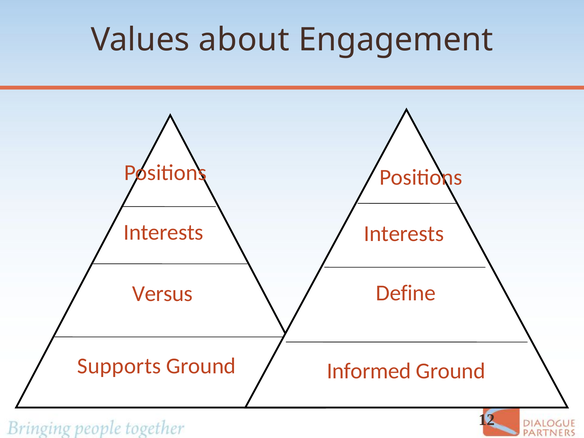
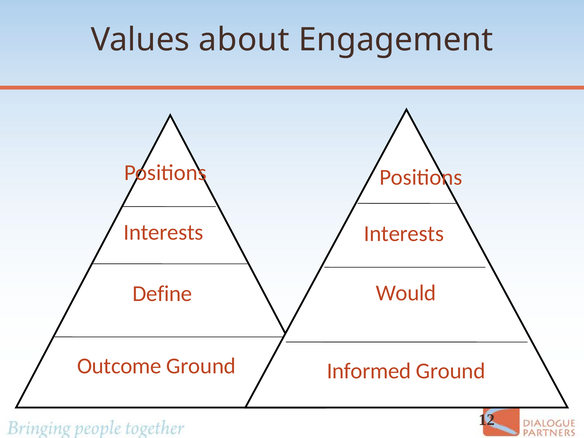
Define: Define -> Would (406, 293)
Versus: Versus -> Define (162, 294)
Supports: Supports -> Outcome (119, 366)
